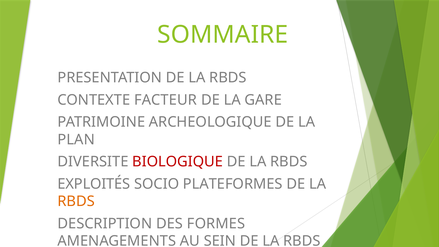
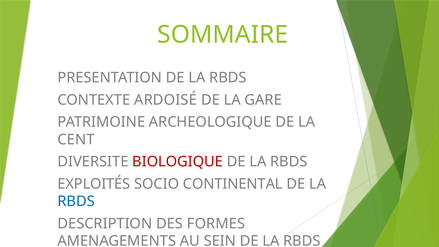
FACTEUR: FACTEUR -> ARDOISÉ (166, 100)
PLAN: PLAN -> CENT (76, 140)
PLATEFORMES: PLATEFORMES -> CONTINENTAL (233, 184)
RBDS colour: orange -> blue (76, 201)
